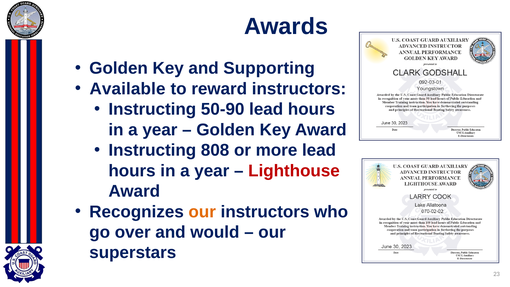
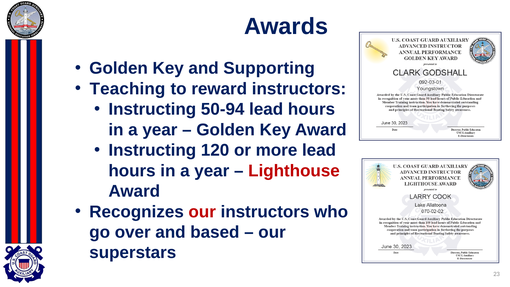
Available: Available -> Teaching (127, 89)
50-90: 50-90 -> 50-94 (223, 109)
808: 808 -> 120 (215, 150)
our colour: orange -> red (202, 212)
would: would -> based (215, 232)
